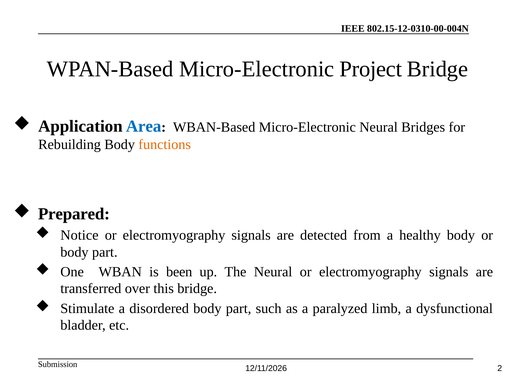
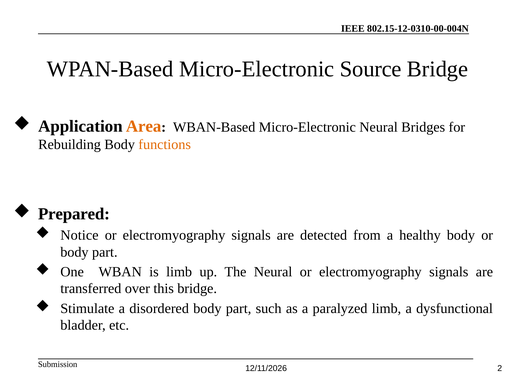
Project: Project -> Source (371, 69)
Area colour: blue -> orange (144, 126)
is been: been -> limb (179, 272)
